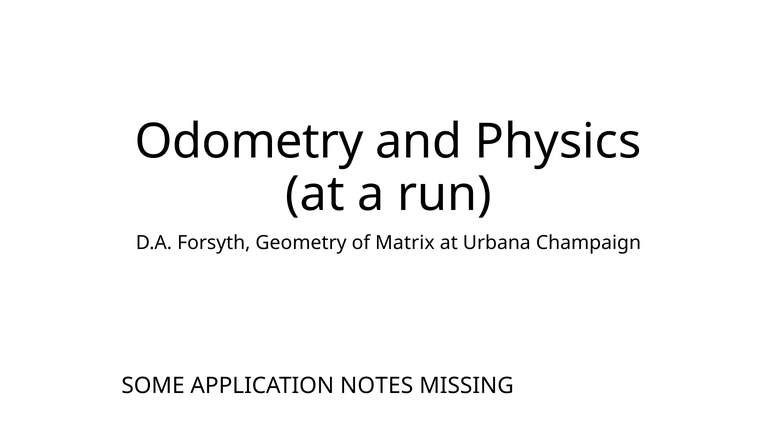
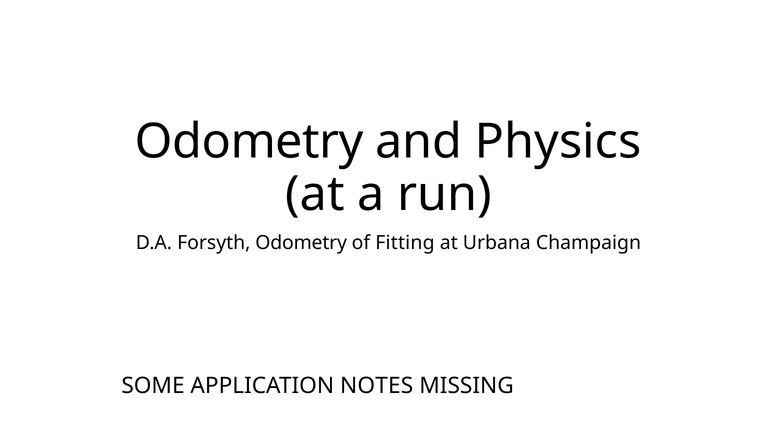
Forsyth Geometry: Geometry -> Odometry (301, 243)
Matrix: Matrix -> Fitting (405, 243)
